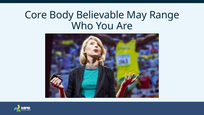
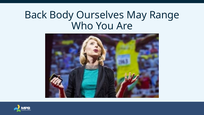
Core: Core -> Back (36, 15)
Believable: Believable -> Ourselves (100, 15)
